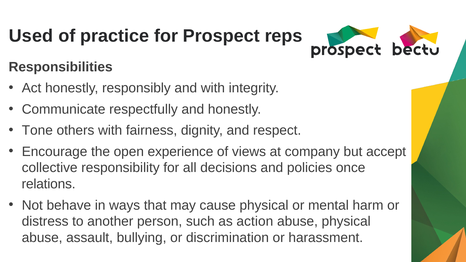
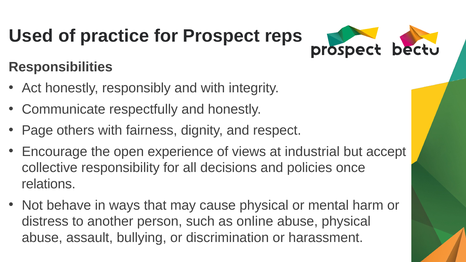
Tone: Tone -> Page (37, 130)
company: company -> industrial (312, 152)
action: action -> online (255, 222)
